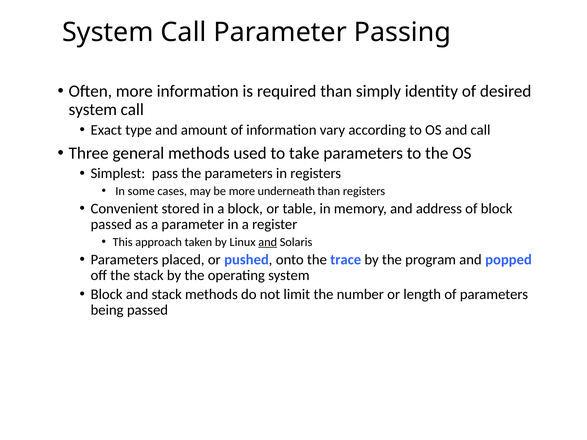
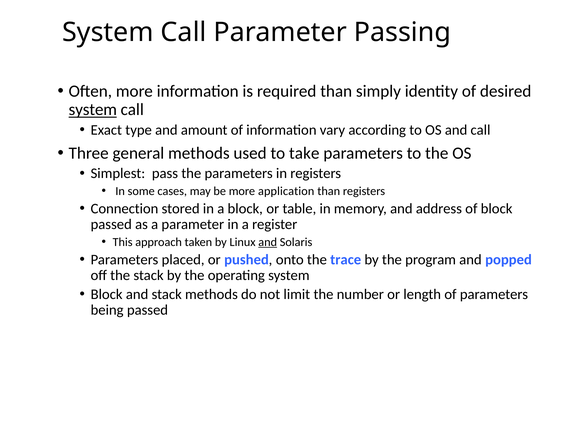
system underline: none -> present (93, 110)
underneath: underneath -> application (286, 191)
Convenient: Convenient -> Connection (125, 209)
